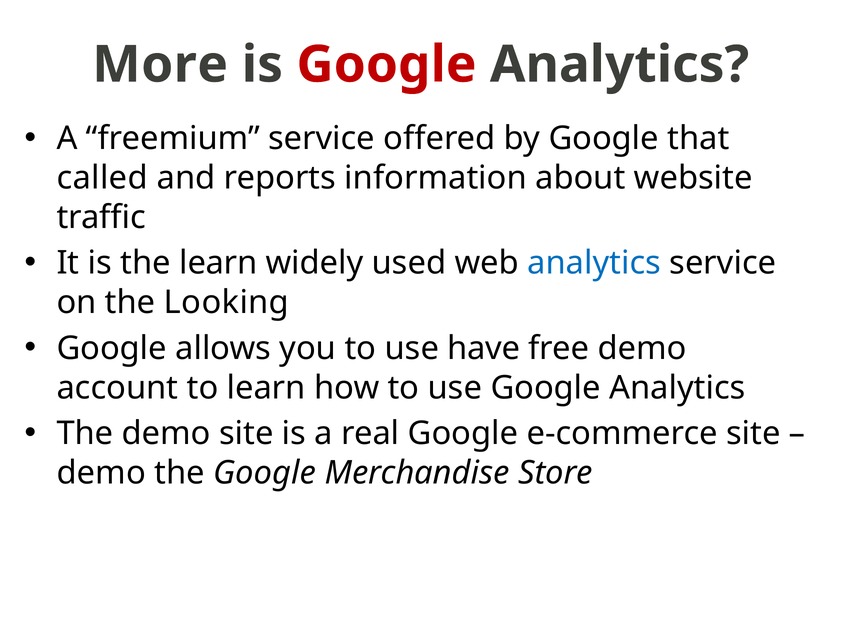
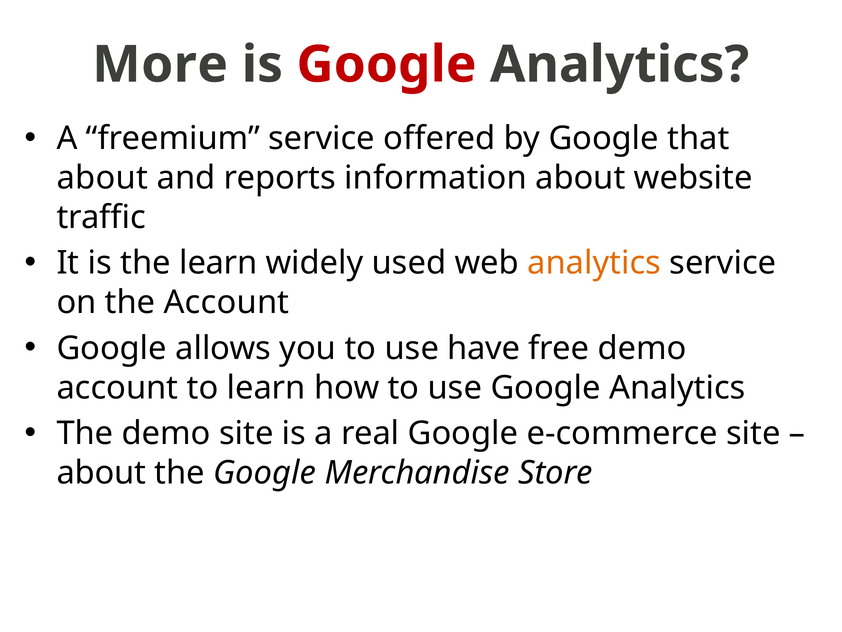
called: called -> about (102, 178)
analytics colour: blue -> orange (594, 263)
the Looking: Looking -> Account (227, 302)
demo: demo -> about (101, 473)
